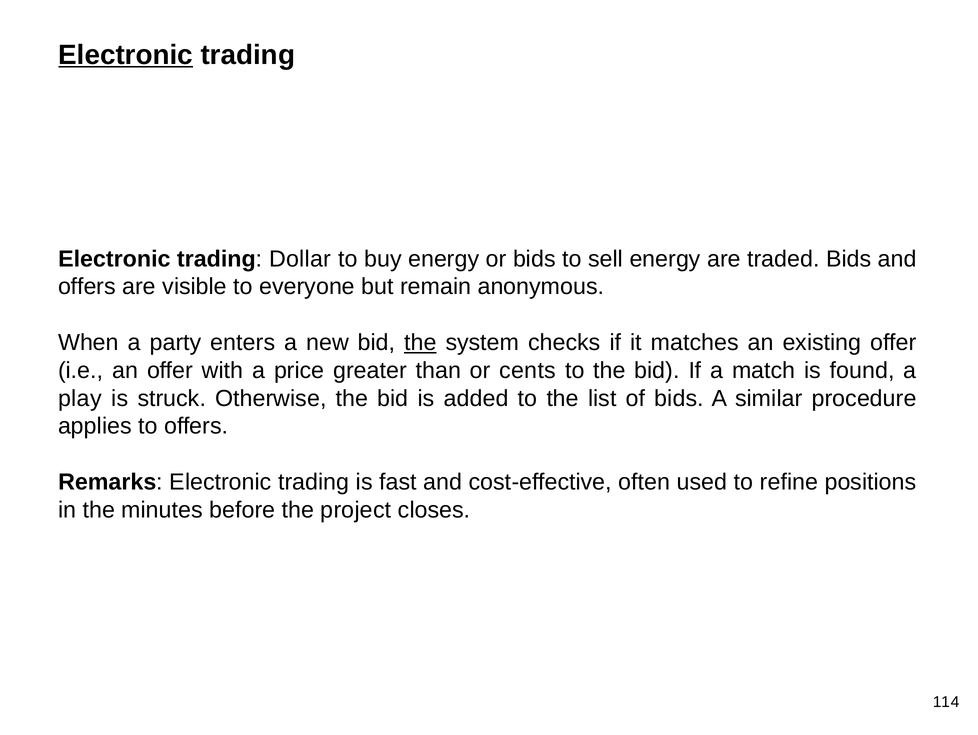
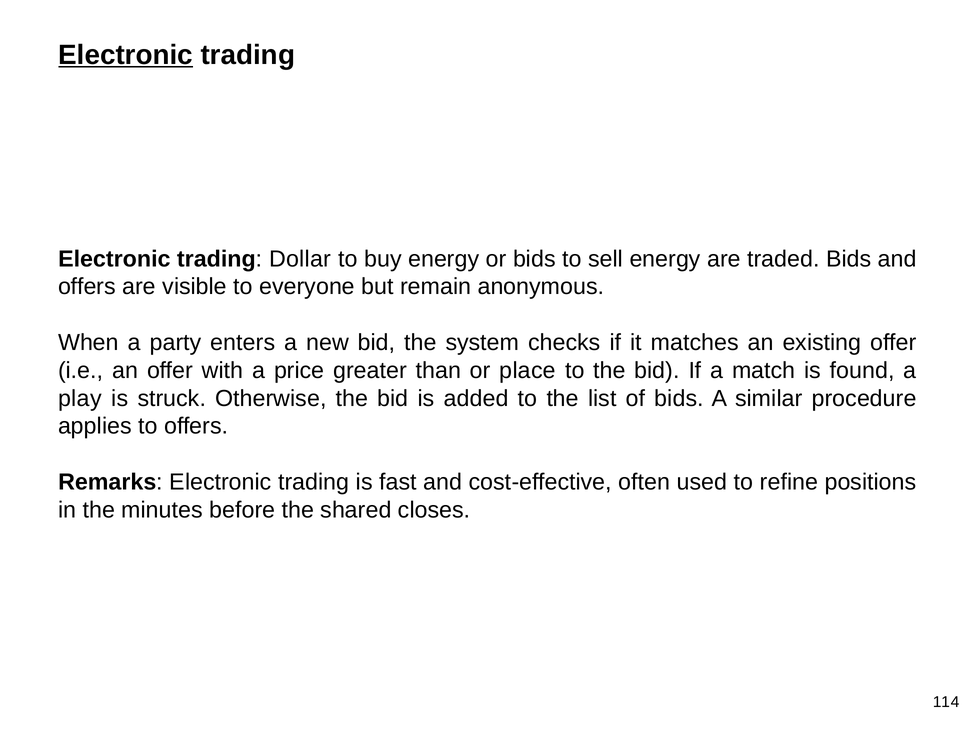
the underline: present -> none (420, 342)
cents: cents -> place (528, 370)
project: project -> shared (356, 510)
